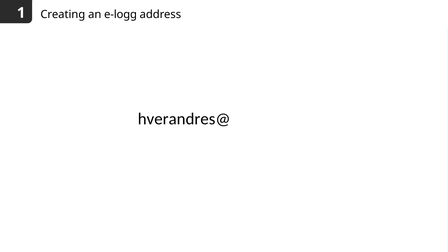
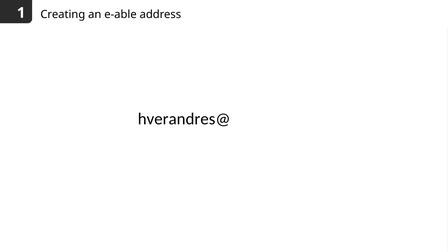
e-logg: e-logg -> e-able (120, 14)
